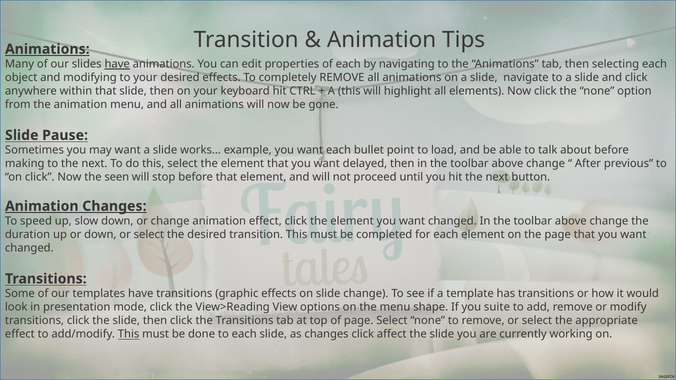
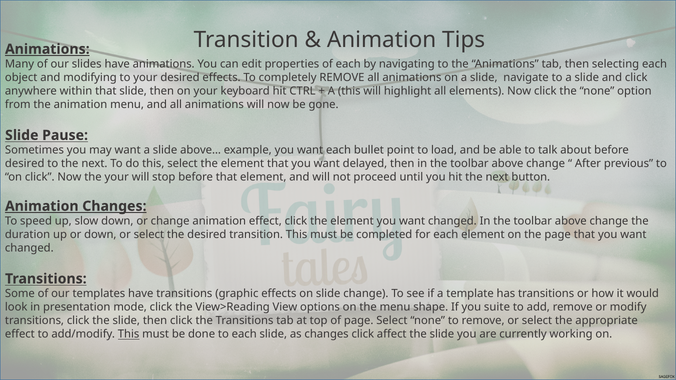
have underline: present -> none (117, 64)
works…: works… -> above… (201, 150)
making: making -> desired (25, 164)
the seen: seen -> your (117, 177)
